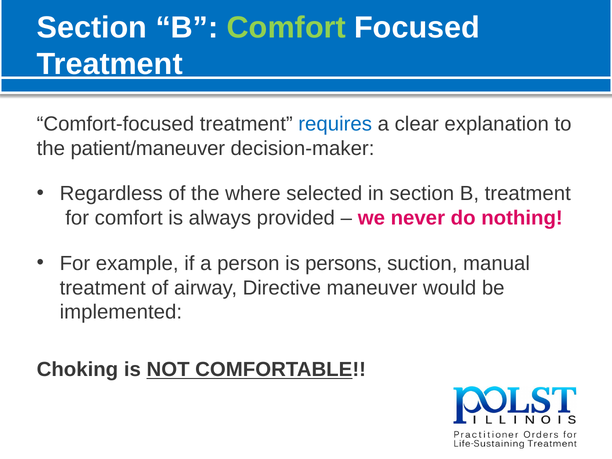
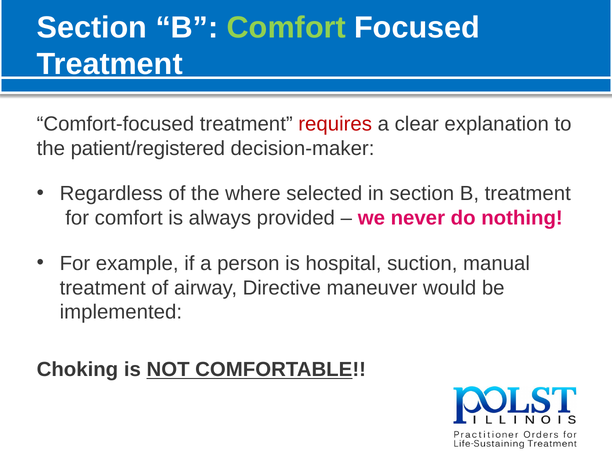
requires colour: blue -> red (335, 124)
patient/maneuver: patient/maneuver -> patient/registered (148, 148)
persons: persons -> hospital (344, 263)
